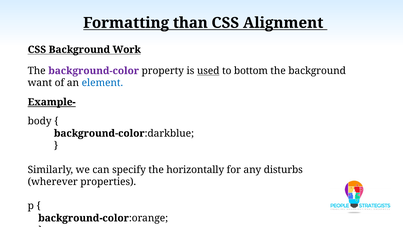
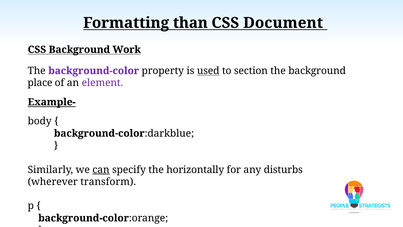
Alignment: Alignment -> Document (283, 23)
bottom: bottom -> section (251, 71)
want: want -> place (40, 83)
element colour: blue -> purple (102, 83)
can underline: none -> present (101, 169)
properties: properties -> transform (108, 182)
